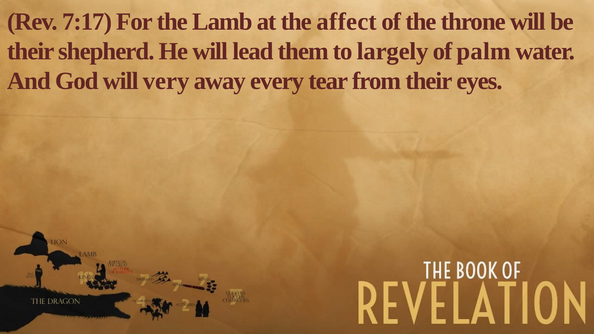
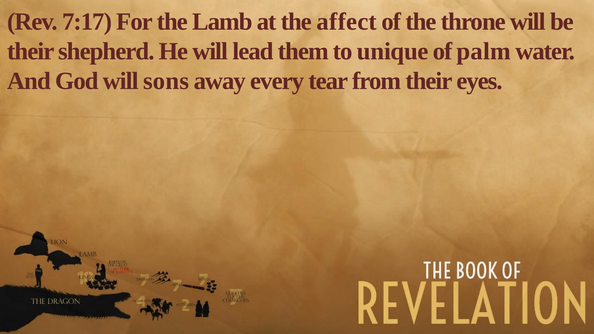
largely: largely -> unique (393, 51)
very: very -> sons (166, 81)
